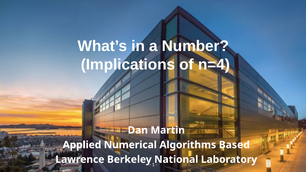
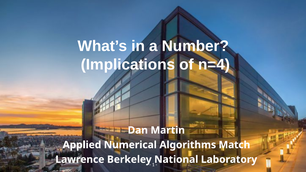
Based: Based -> Match (234, 145)
